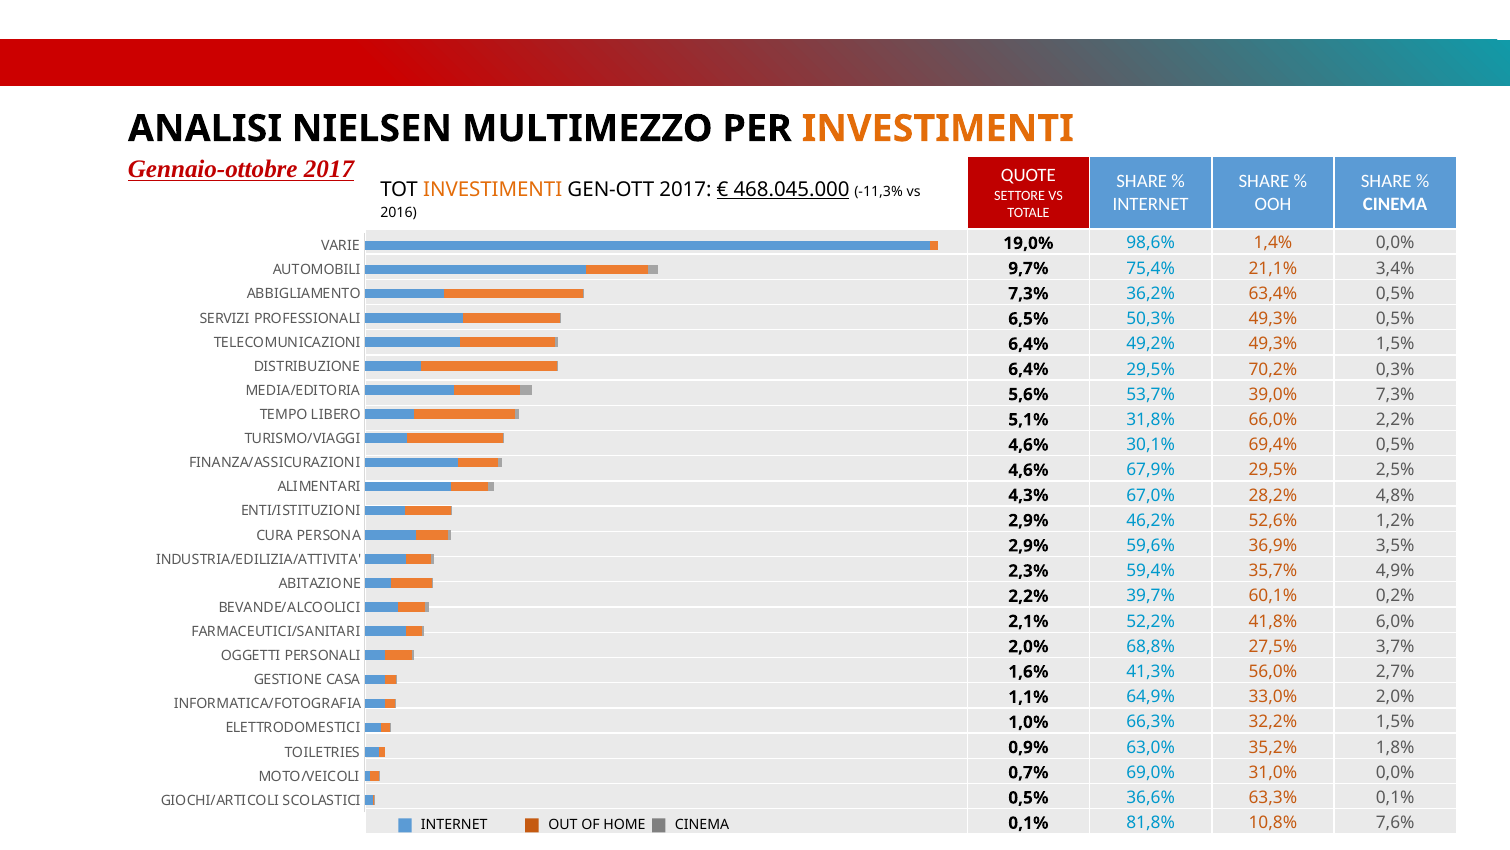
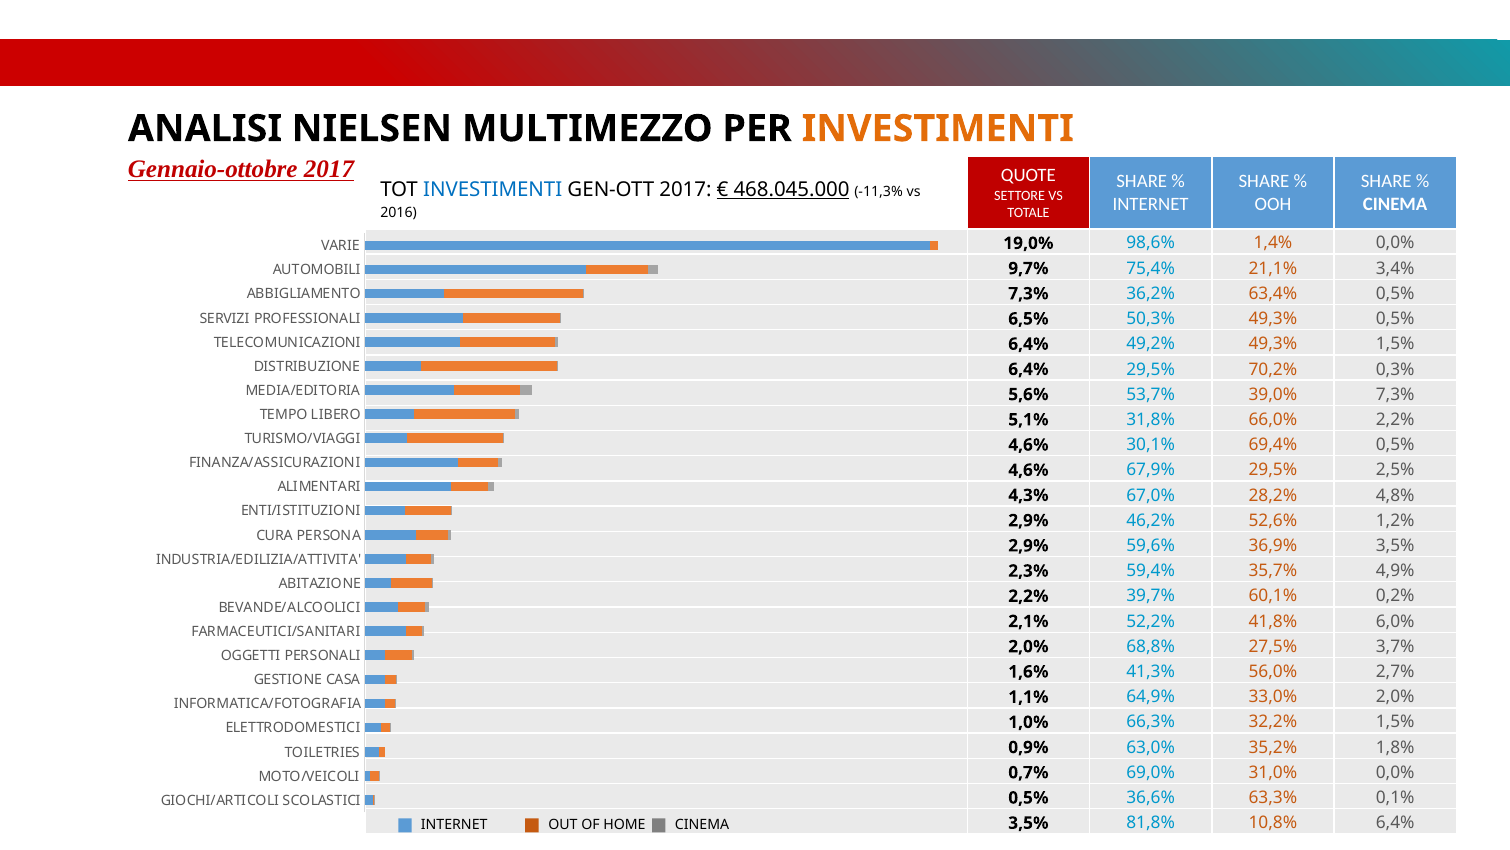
INVESTIMENTI colour: orange -> blue (493, 189)
0,1%: 0,1% -> 3,5% (1028, 822)
10,8% 7,6%: 7,6% -> 6,4% (1395, 822)
